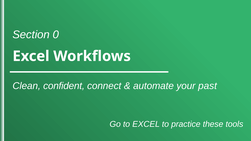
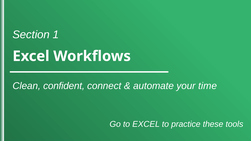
0: 0 -> 1 (56, 35)
past: past -> time (208, 86)
